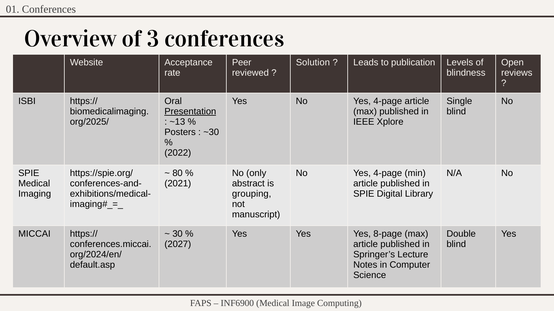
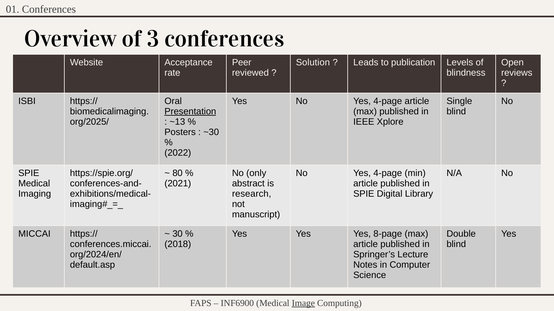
grouping: grouping -> research (252, 194)
2027: 2027 -> 2018 (178, 245)
Image underline: none -> present (303, 304)
